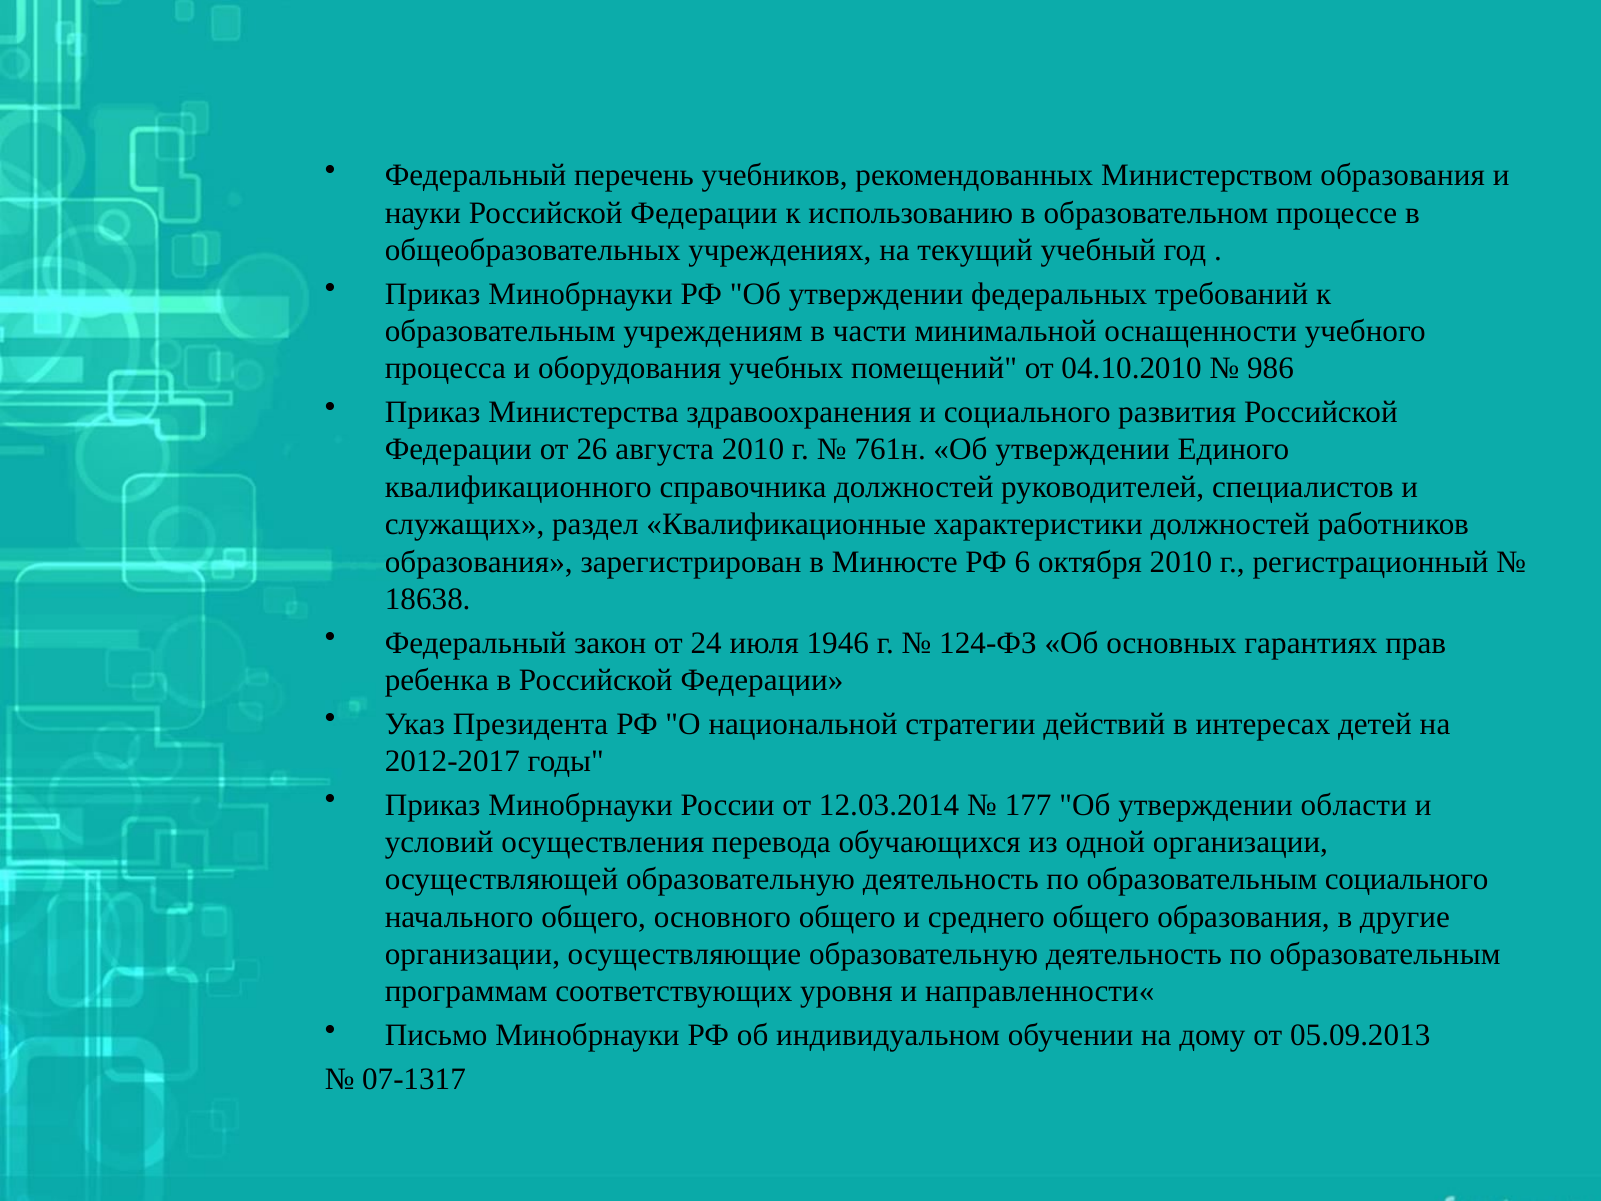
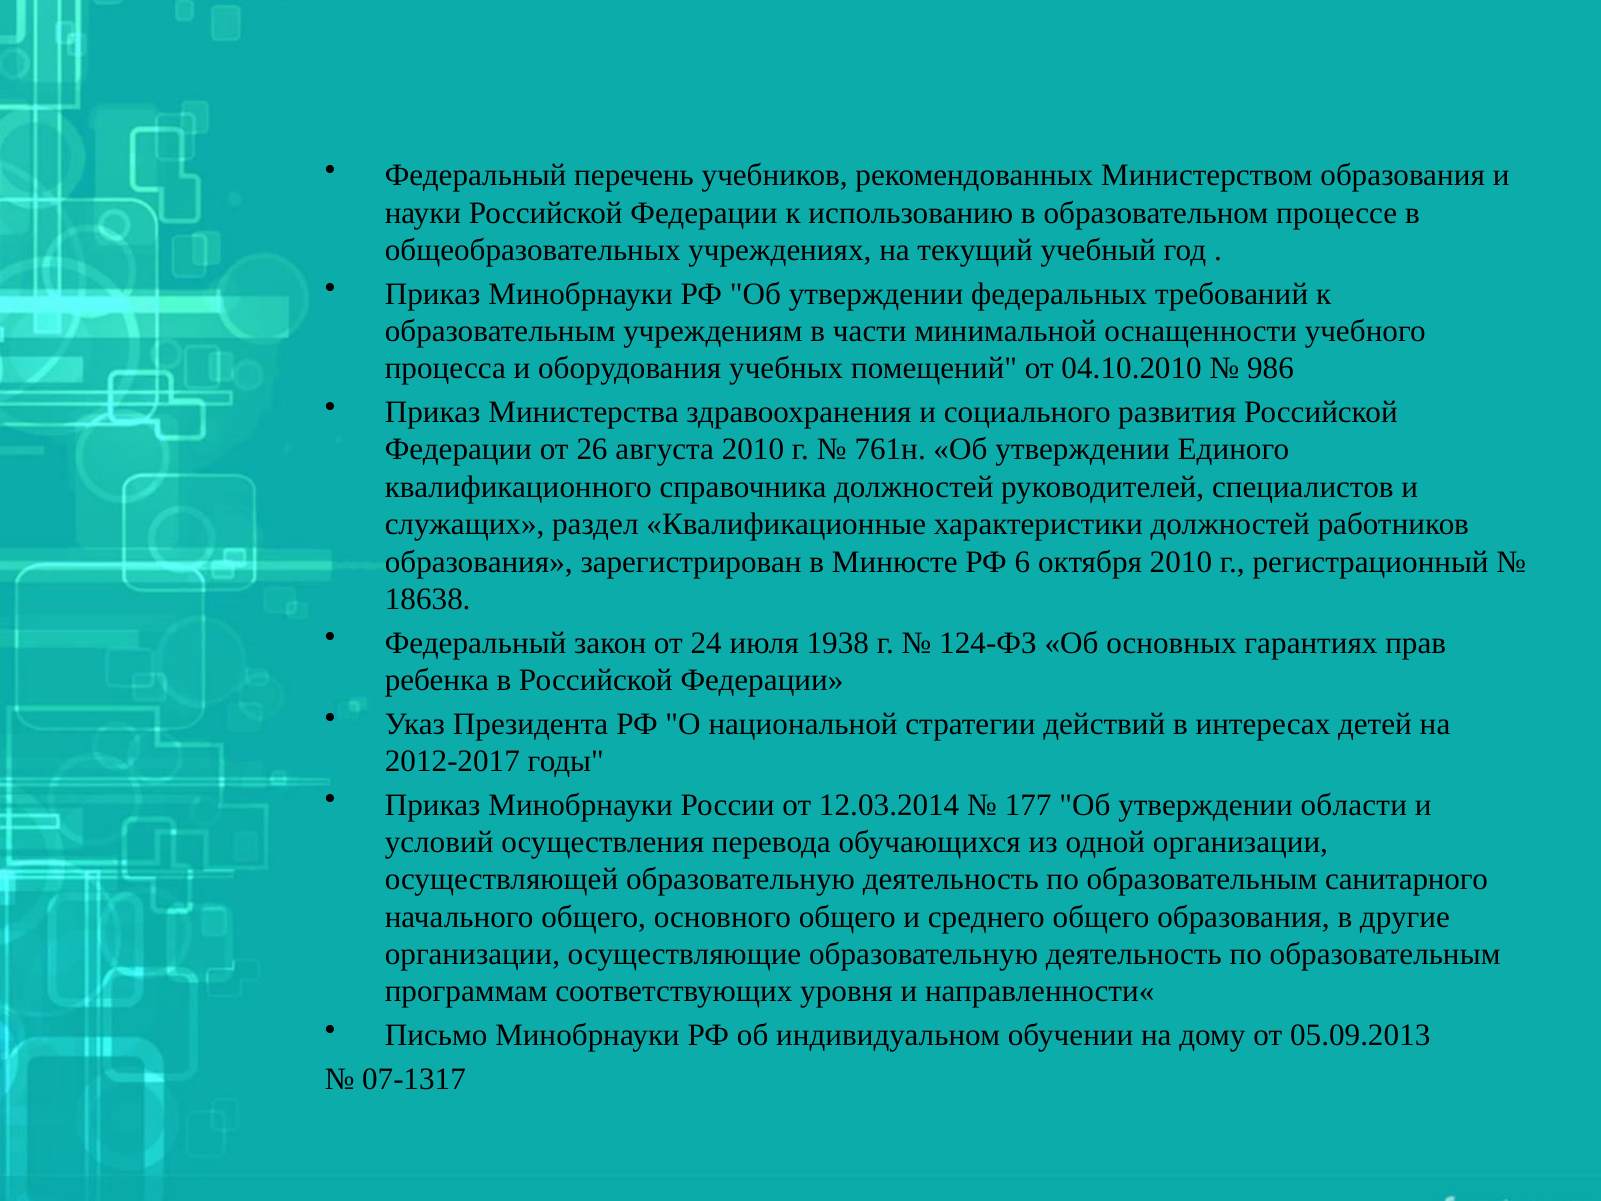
1946: 1946 -> 1938 (838, 643)
образовательным социального: социального -> санитарного (1407, 879)
